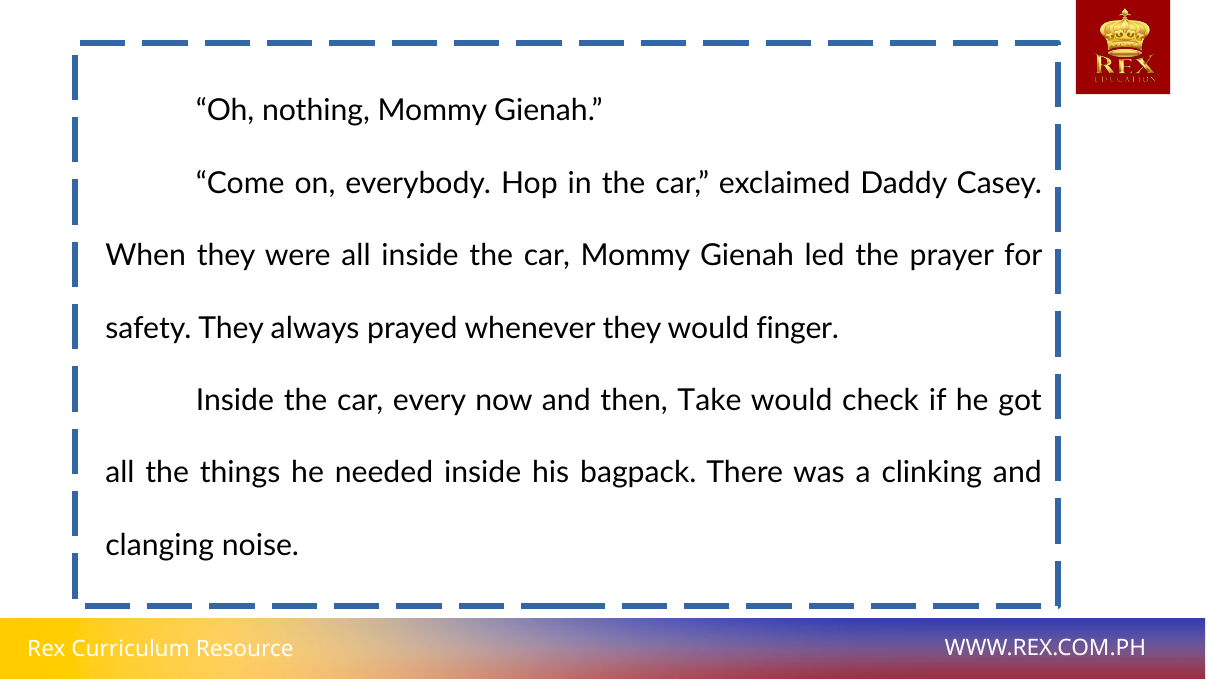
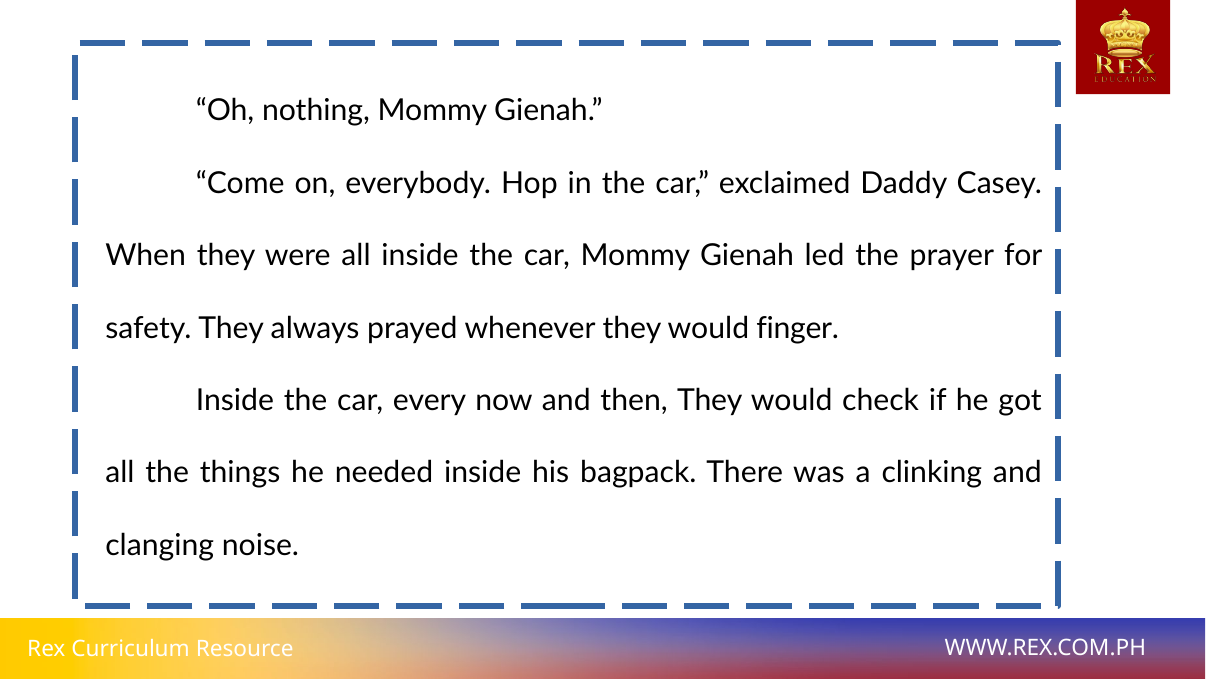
then Take: Take -> They (710, 400)
